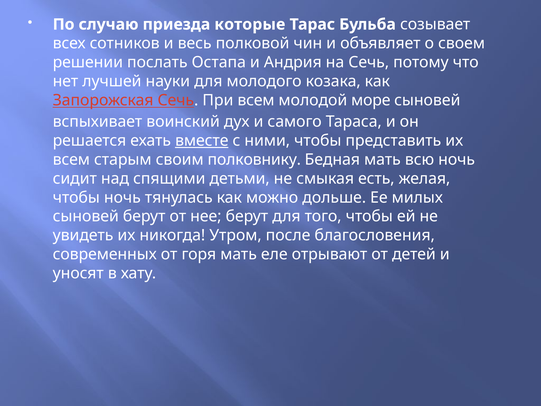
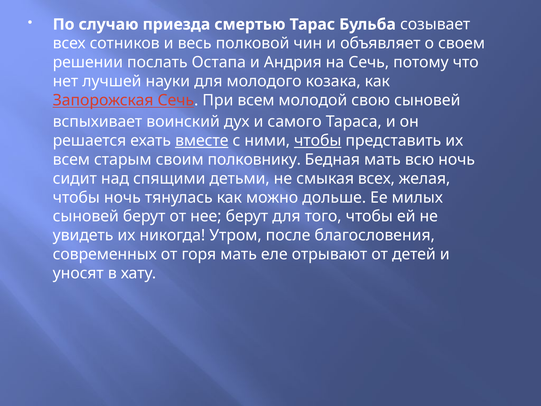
которые: которые -> смертью (250, 24)
море: море -> свою (371, 100)
чтобы underline: none -> present (318, 141)
смыкая есть: есть -> всех (376, 178)
